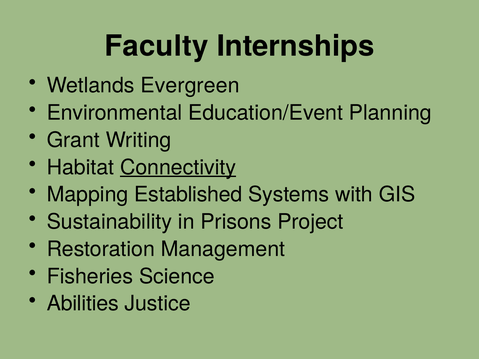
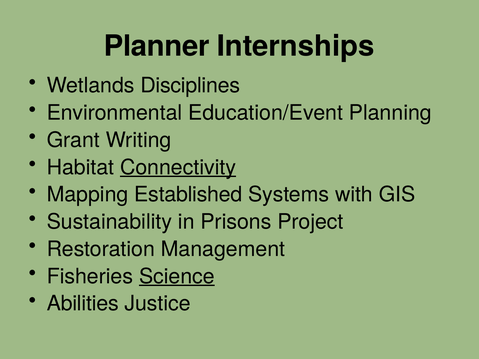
Faculty: Faculty -> Planner (157, 46)
Evergreen: Evergreen -> Disciplines (190, 86)
Science underline: none -> present (177, 277)
